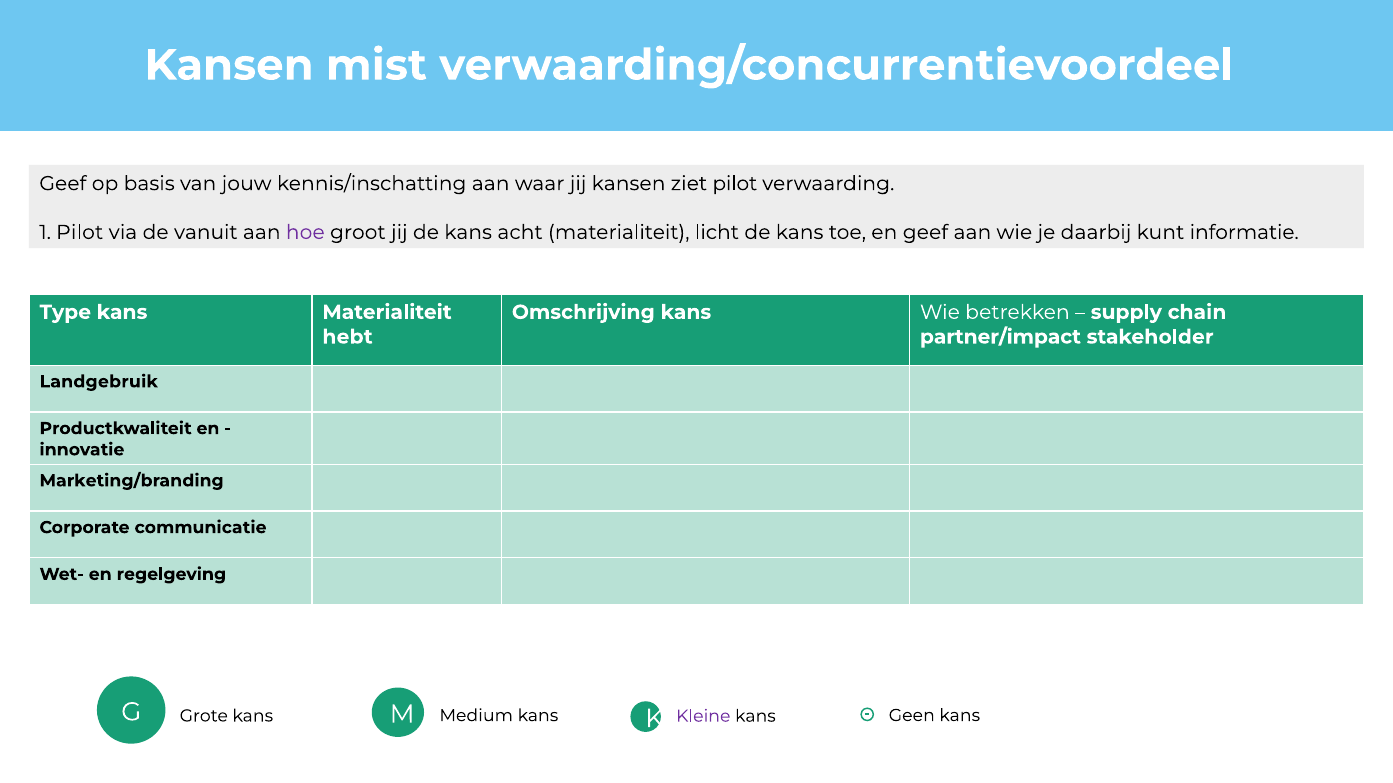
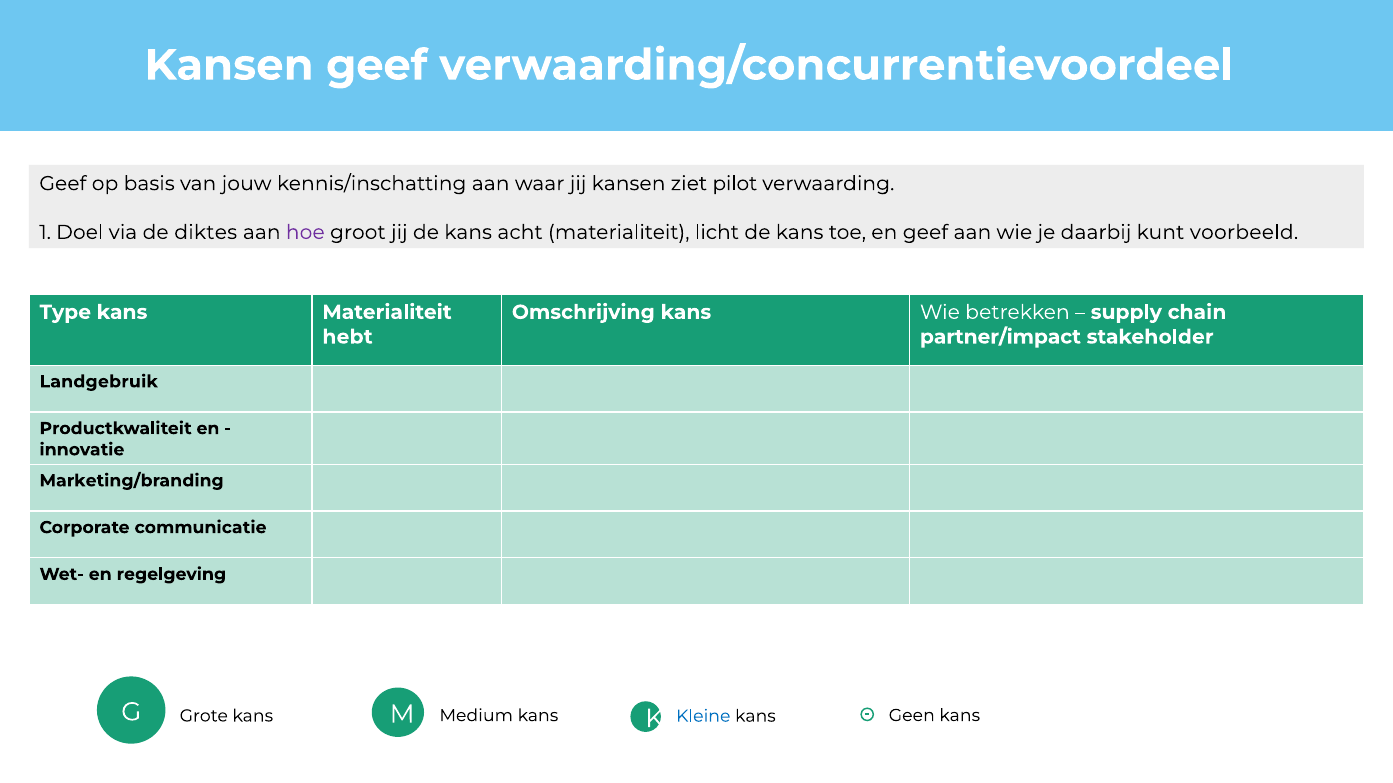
Kansen mist: mist -> geef (377, 65)
1 Pilot: Pilot -> Doel (80, 232)
vanuit: vanuit -> diktes (206, 232)
informatie: informatie -> voorbeeld (1244, 232)
Kleine colour: purple -> blue (703, 716)
